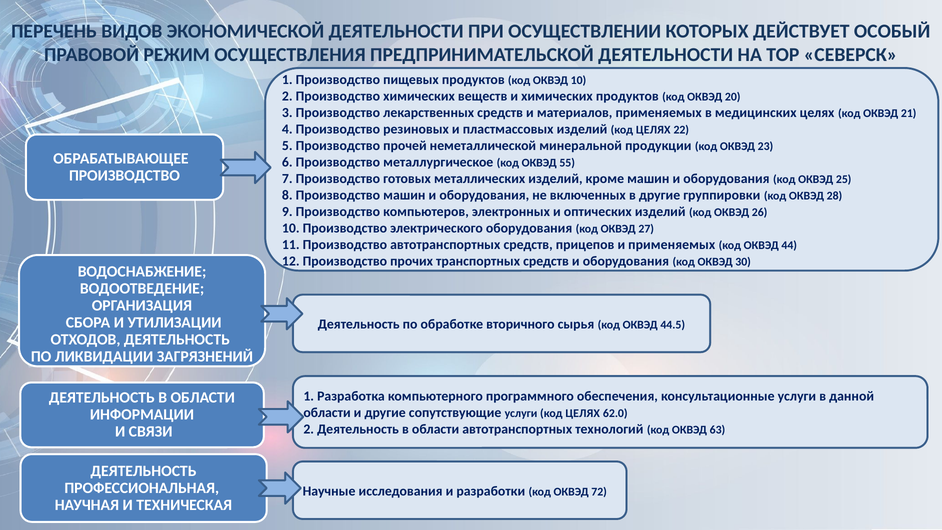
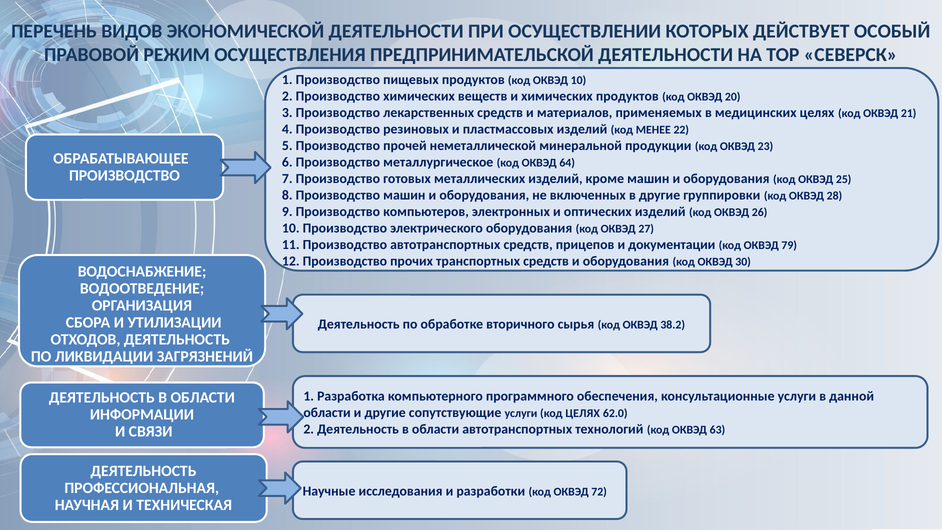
изделий код ЦЕЛЯХ: ЦЕЛЯХ -> МЕНЕЕ (653, 130)
55: 55 -> 64 (567, 163)
и применяемых: применяемых -> документации (672, 244)
44: 44 -> 79 (789, 245)
44.5: 44.5 -> 38.2 (673, 325)
